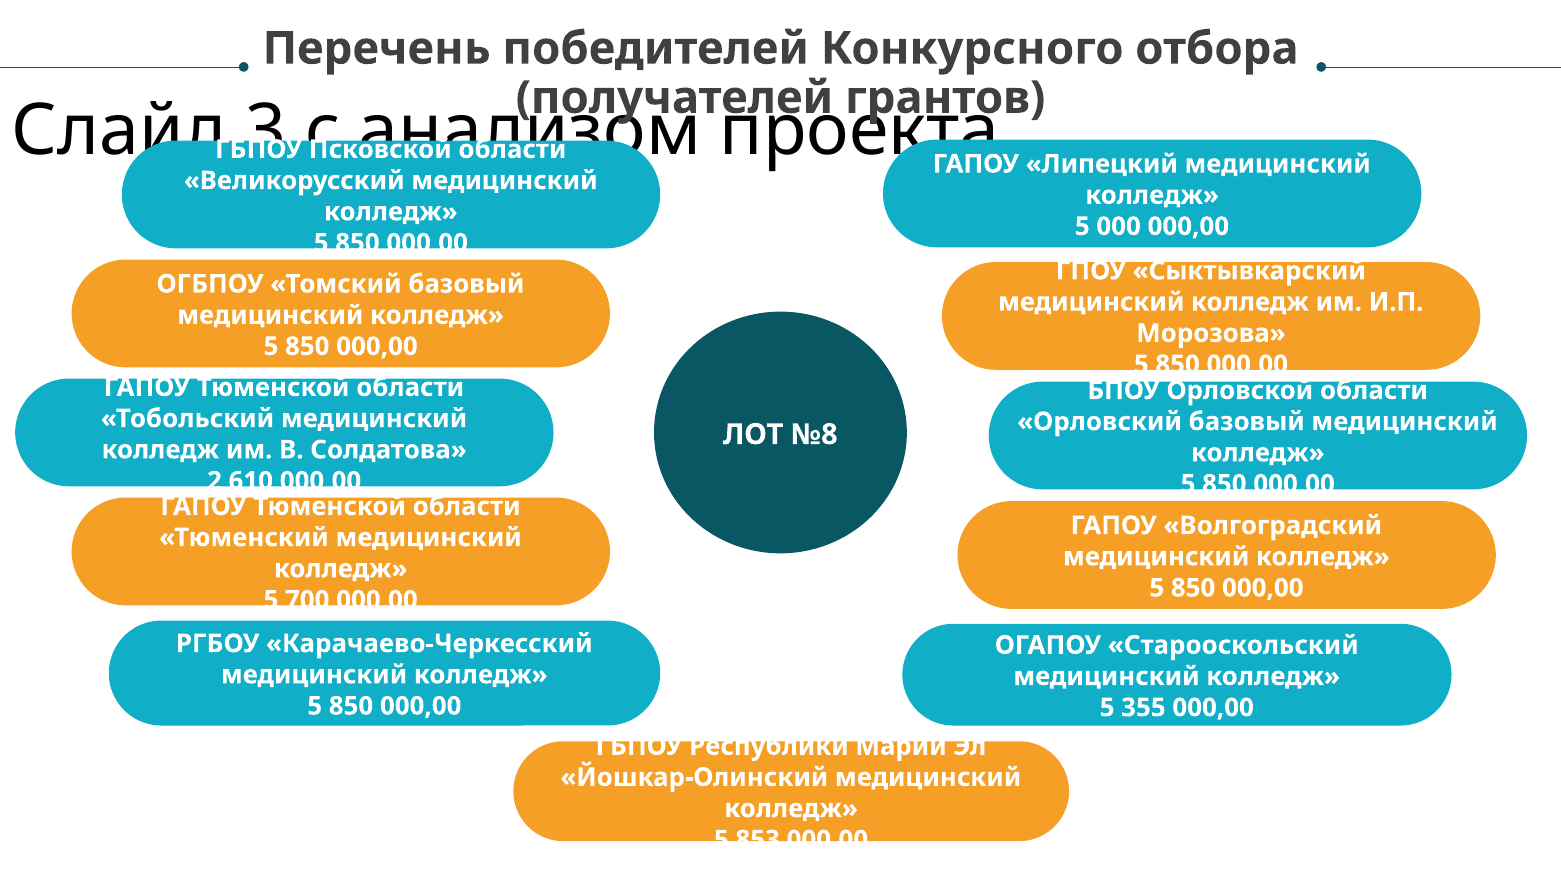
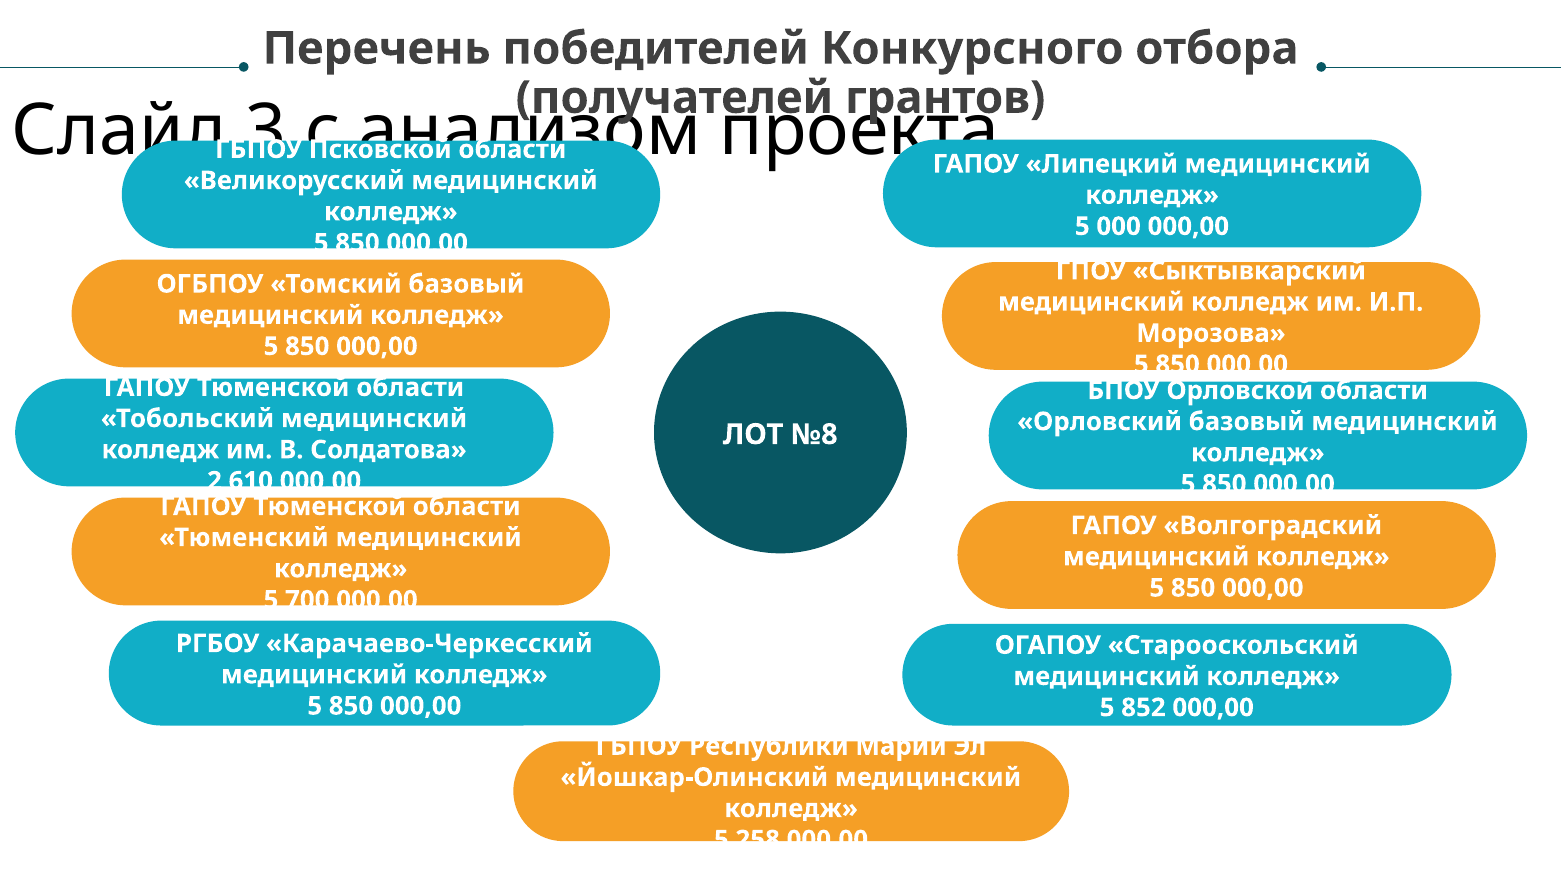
355: 355 -> 852 (1143, 708)
853: 853 -> 258 (758, 840)
